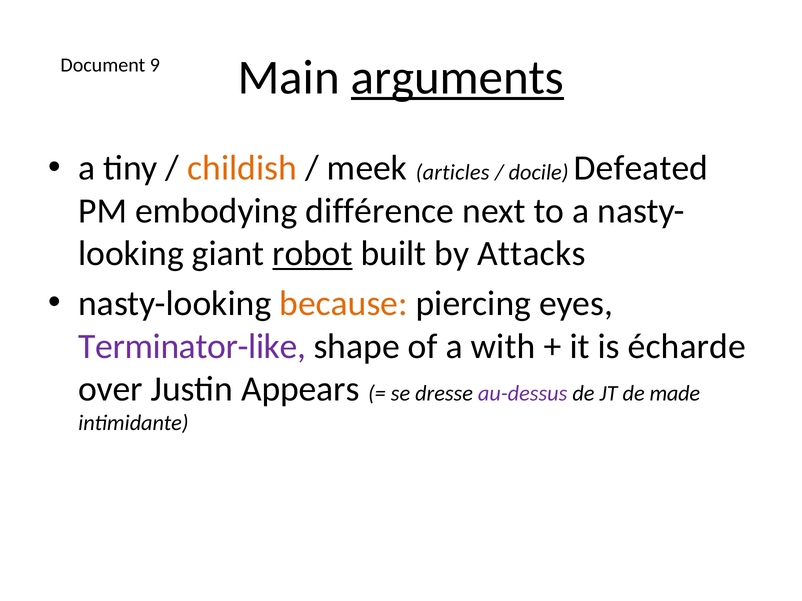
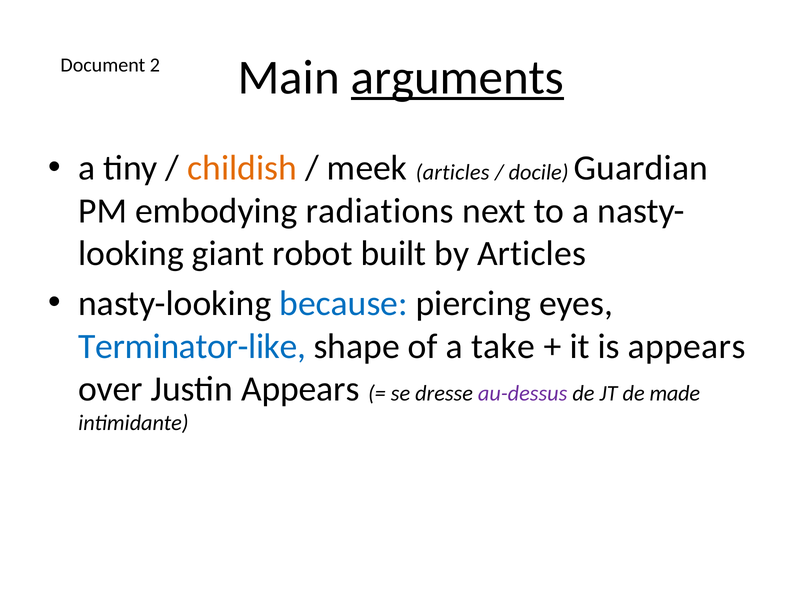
9: 9 -> 2 (155, 65)
Defeated: Defeated -> Guardian (641, 168)
différence: différence -> radiations (380, 211)
robot underline: present -> none (312, 254)
by Attacks: Attacks -> Articles (532, 254)
because colour: orange -> blue (344, 304)
Terminator-like colour: purple -> blue (192, 347)
with: with -> take (503, 347)
is écharde: écharde -> appears (687, 347)
